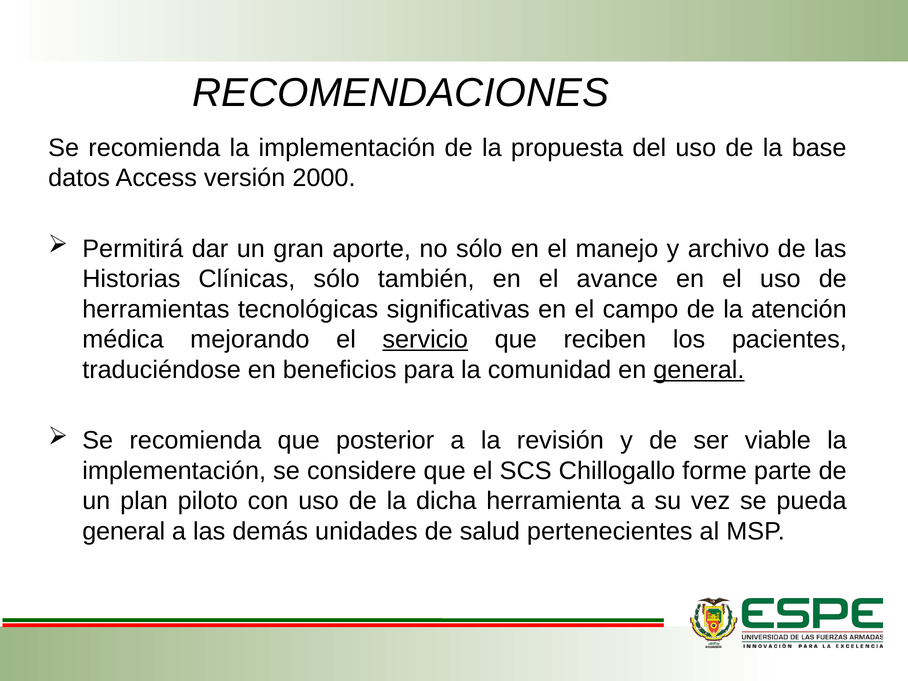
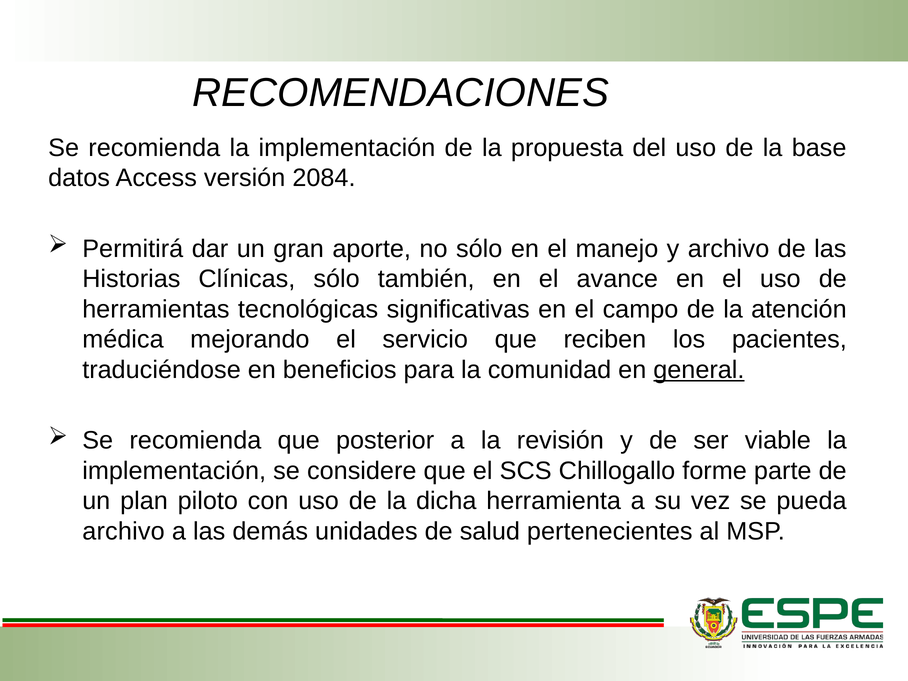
2000: 2000 -> 2084 (324, 178)
servicio underline: present -> none (425, 340)
general: general -> archivo (124, 531)
